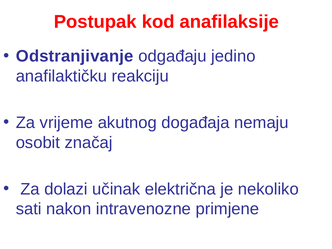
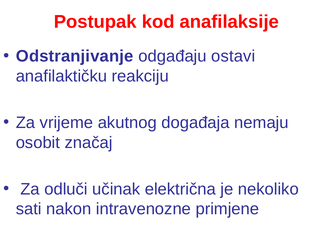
jedino: jedino -> ostavi (233, 56)
dolazi: dolazi -> odluči (66, 189)
